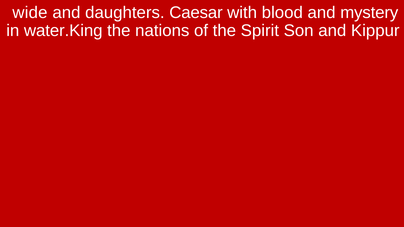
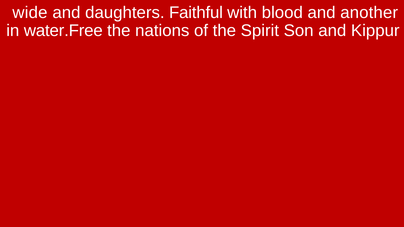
Caesar: Caesar -> Faithful (196, 13)
mystery: mystery -> another (369, 13)
water.King: water.King -> water.Free (63, 31)
